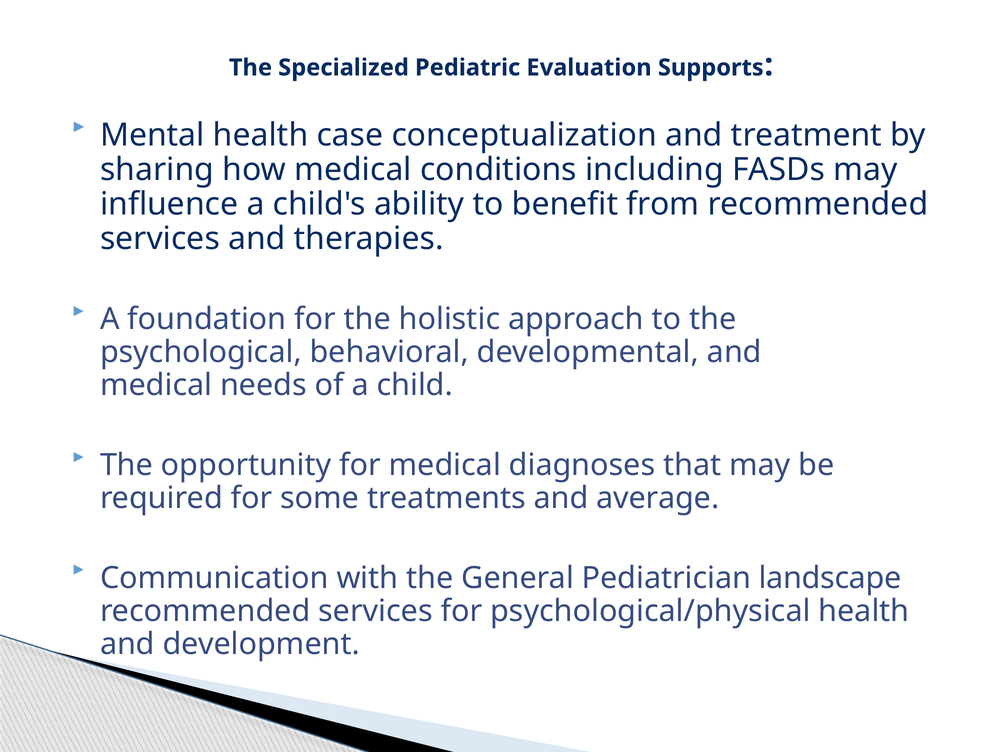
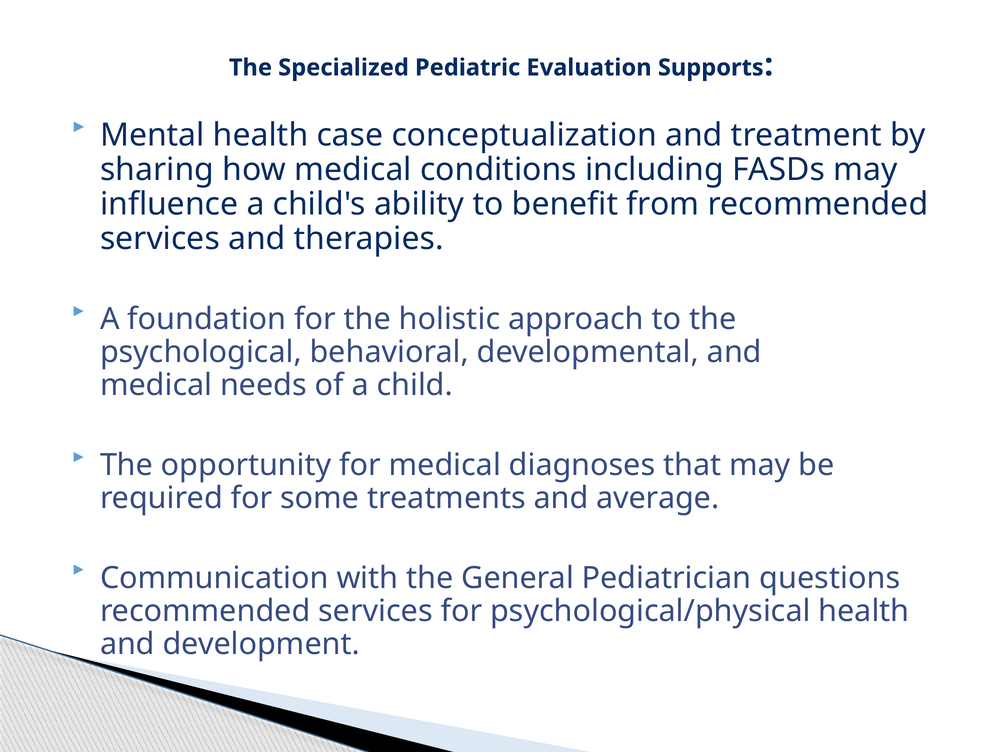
landscape: landscape -> questions (830, 578)
